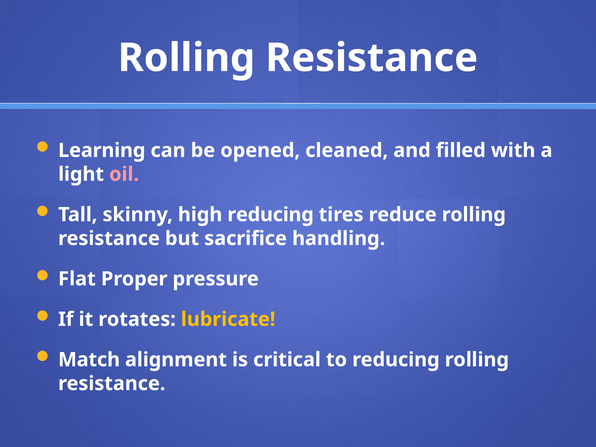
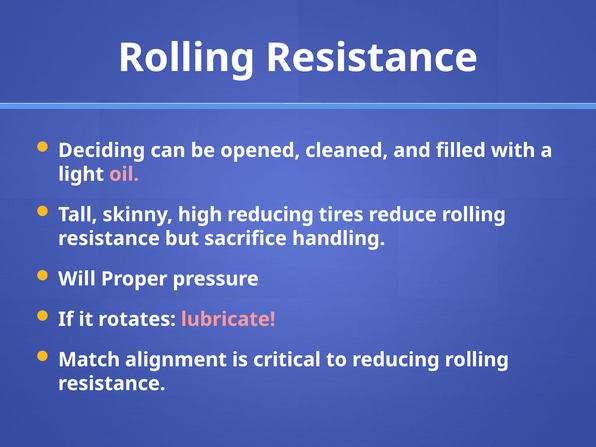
Learning: Learning -> Deciding (102, 150)
Flat: Flat -> Will (77, 279)
lubricate colour: yellow -> pink (228, 319)
